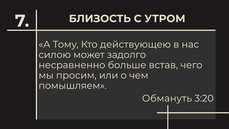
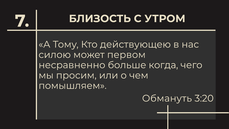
задолго: задолго -> первом (126, 55)
встав: встав -> когда (163, 65)
